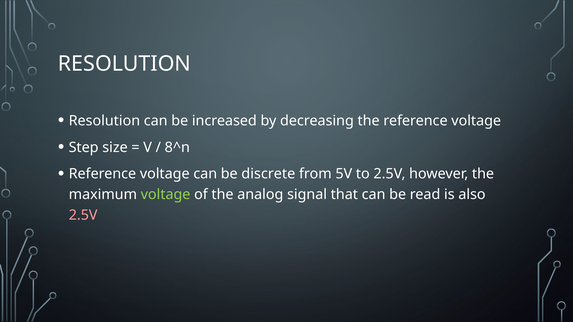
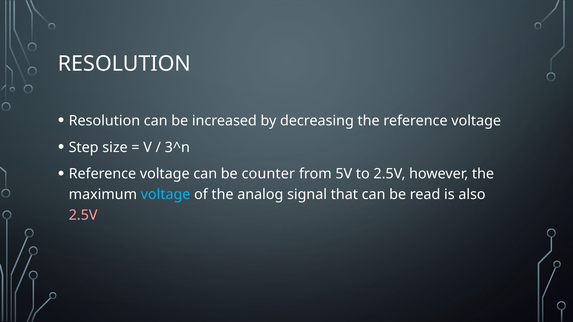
8^n: 8^n -> 3^n (177, 148)
discrete: discrete -> counter (268, 174)
voltage colour: light green -> light blue (166, 195)
